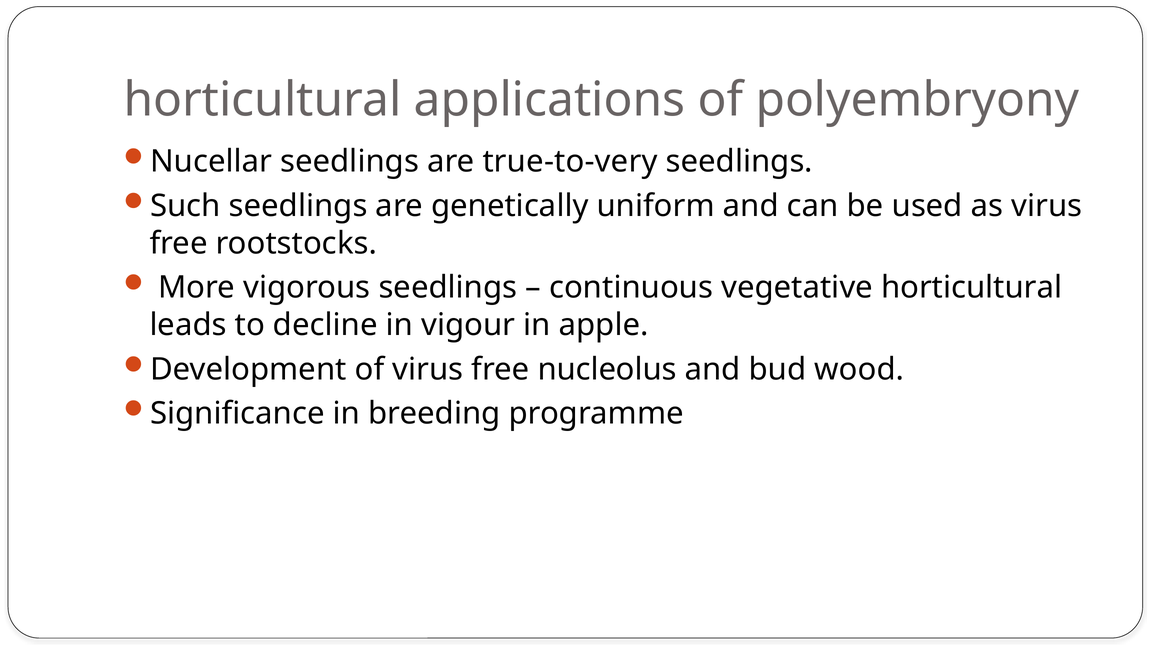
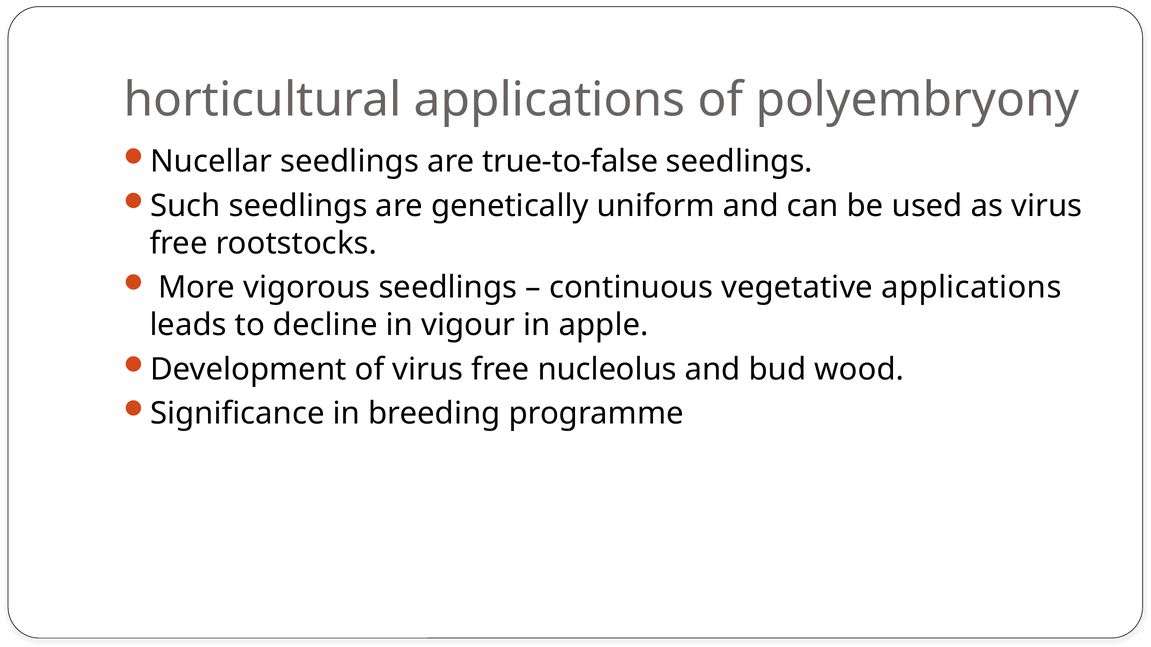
true-to-very: true-to-very -> true-to-false (570, 162)
vegetative horticultural: horticultural -> applications (971, 288)
